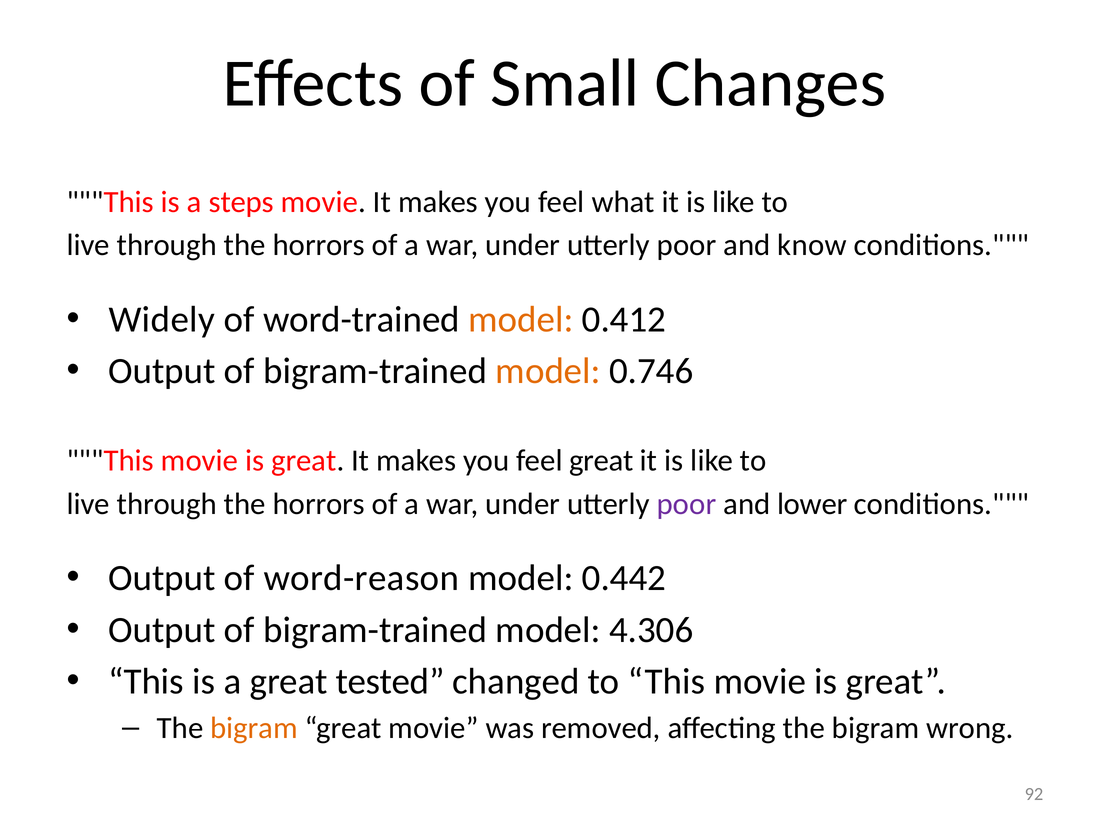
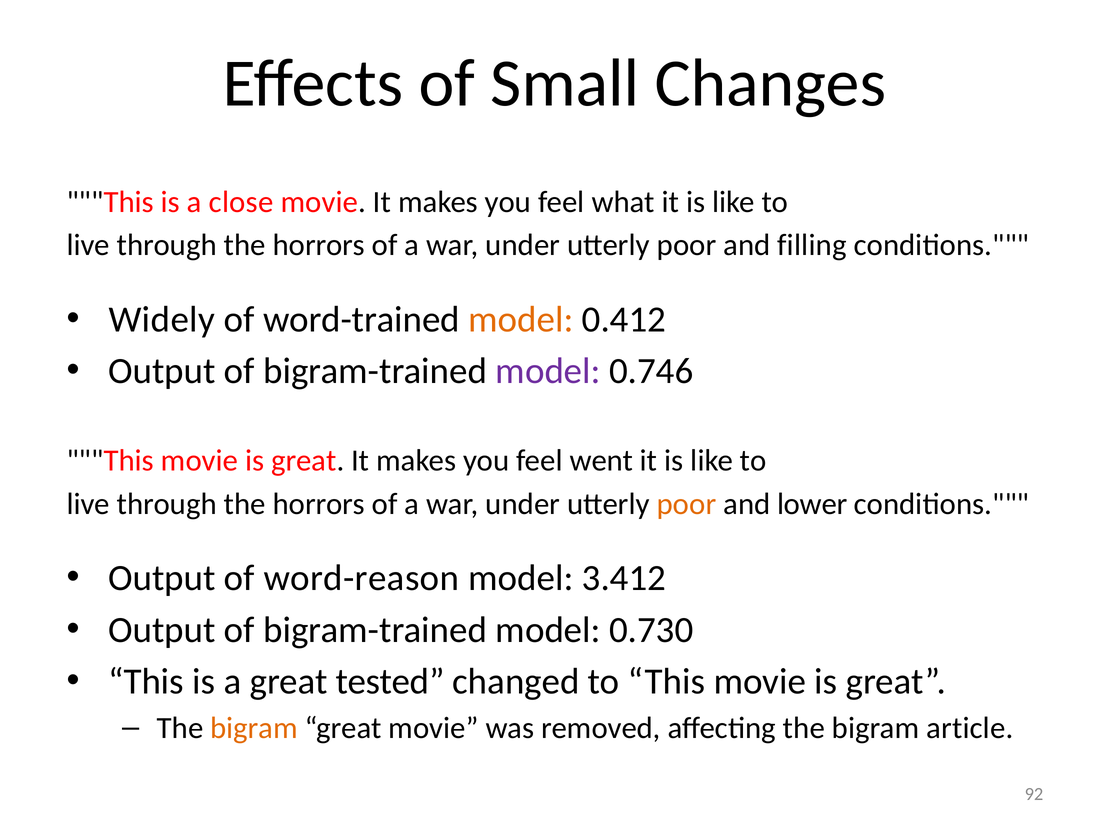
steps: steps -> close (241, 202)
know: know -> filling (812, 245)
model colour: orange -> purple (548, 371)
feel great: great -> went (601, 461)
poor colour: purple -> orange (687, 504)
0.442: 0.442 -> 3.412 (624, 579)
4.306: 4.306 -> 0.730 (651, 630)
wrong: wrong -> article (970, 729)
